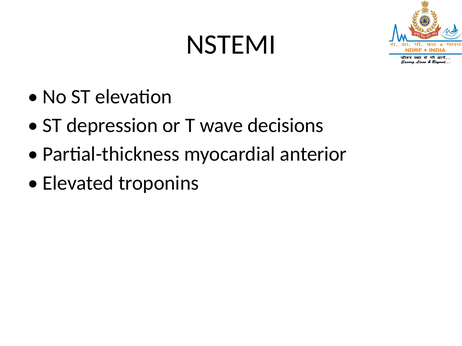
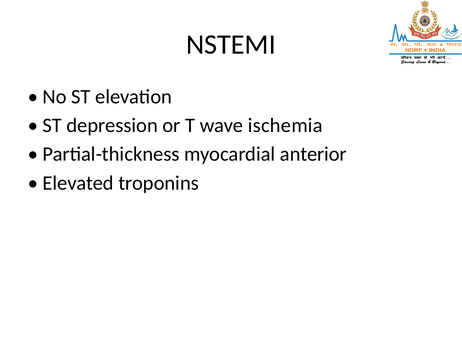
decisions: decisions -> ischemia (285, 126)
